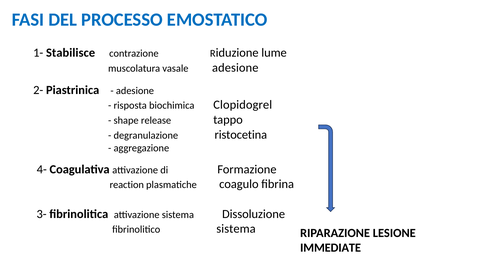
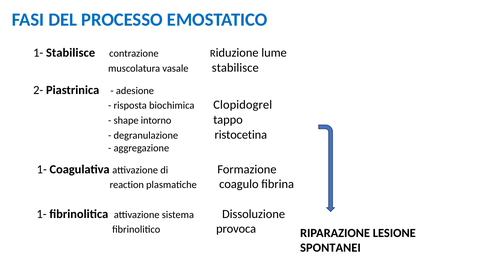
vasale adesione: adesione -> stabilisce (235, 68)
release: release -> intorno (156, 120)
4-: 4- -> 1- (42, 169)
3-: 3- -> 1- (42, 214)
fibrinolitico sistema: sistema -> provoca (236, 229)
IMMEDIATE: IMMEDIATE -> SPONTANEI (330, 248)
